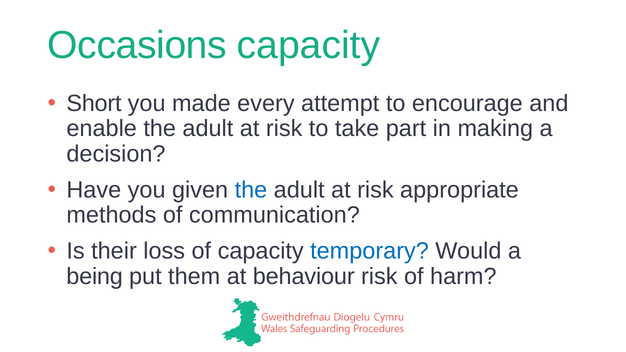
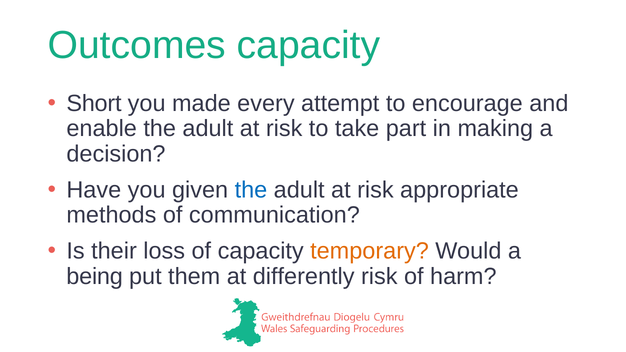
Occasions: Occasions -> Outcomes (137, 45)
temporary colour: blue -> orange (370, 251)
behaviour: behaviour -> differently (304, 276)
